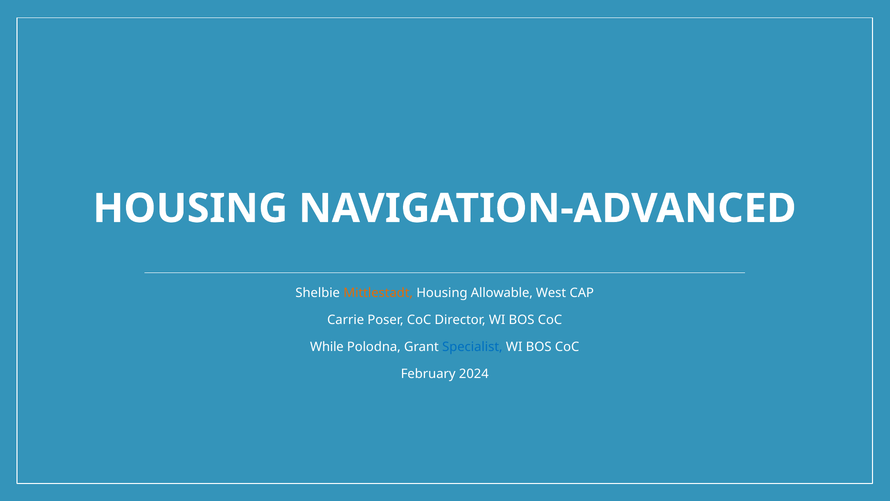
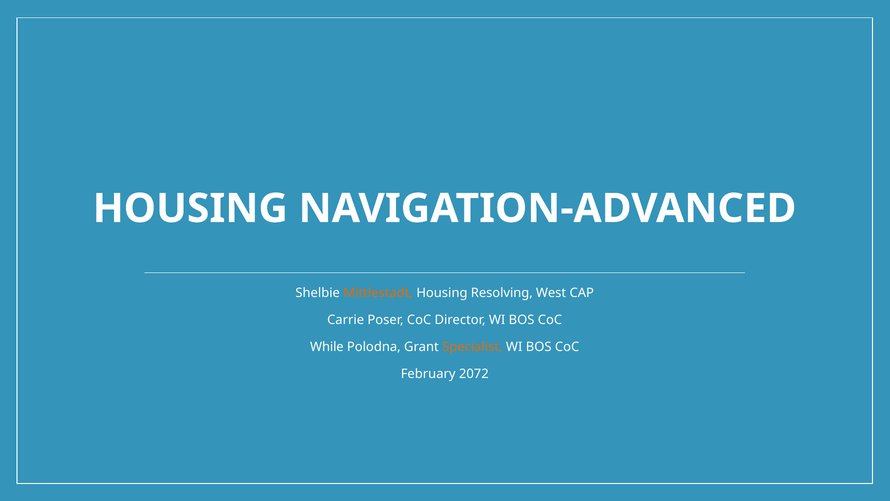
Allowable: Allowable -> Resolving (502, 293)
Specialist colour: blue -> orange (472, 347)
2024: 2024 -> 2072 (474, 374)
